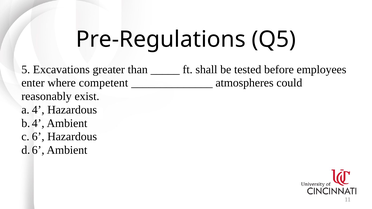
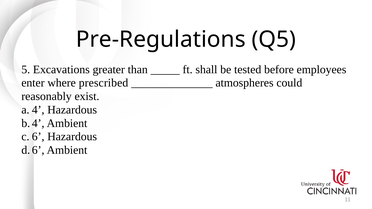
competent: competent -> prescribed (104, 83)
